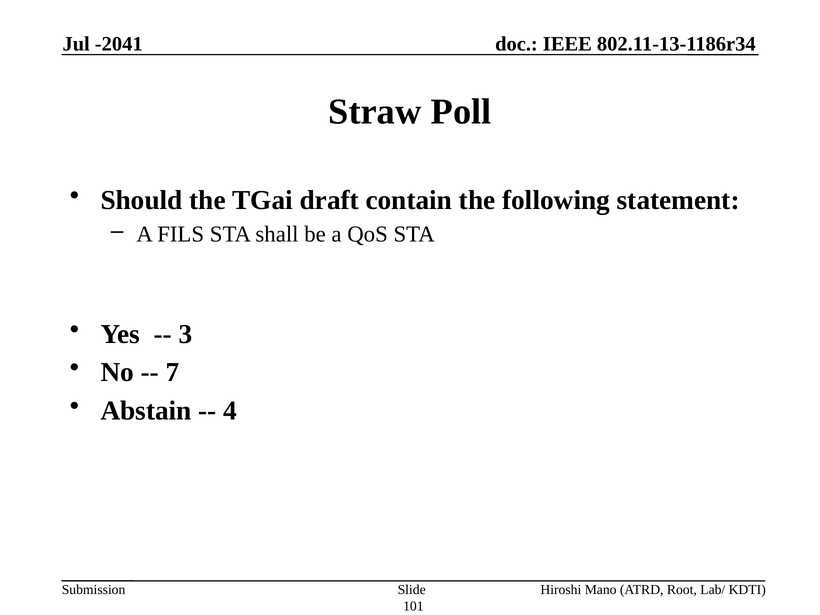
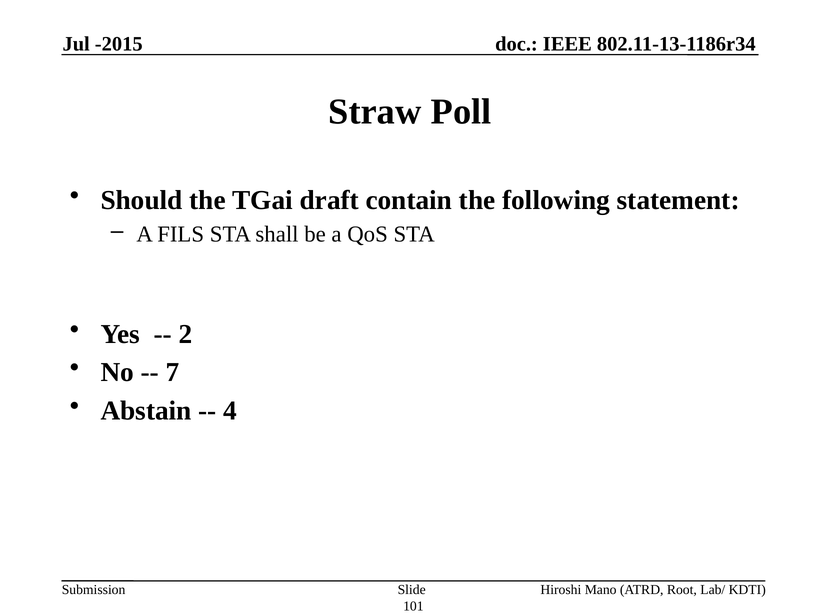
-2041: -2041 -> -2015 (119, 44)
3: 3 -> 2 (185, 334)
